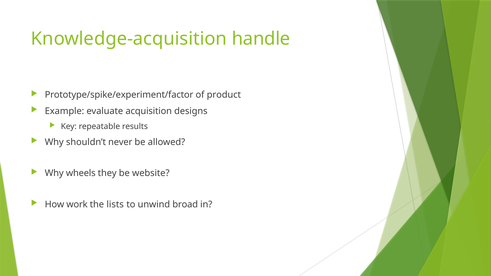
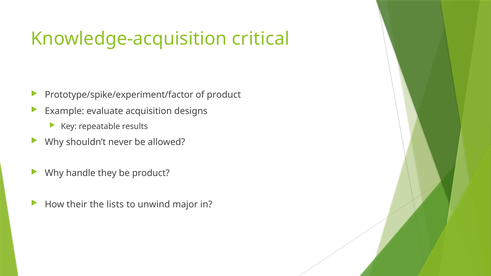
handle: handle -> critical (261, 39)
wheels: wheels -> handle (81, 173)
be website: website -> product (151, 173)
work: work -> their (77, 204)
broad: broad -> major (185, 204)
